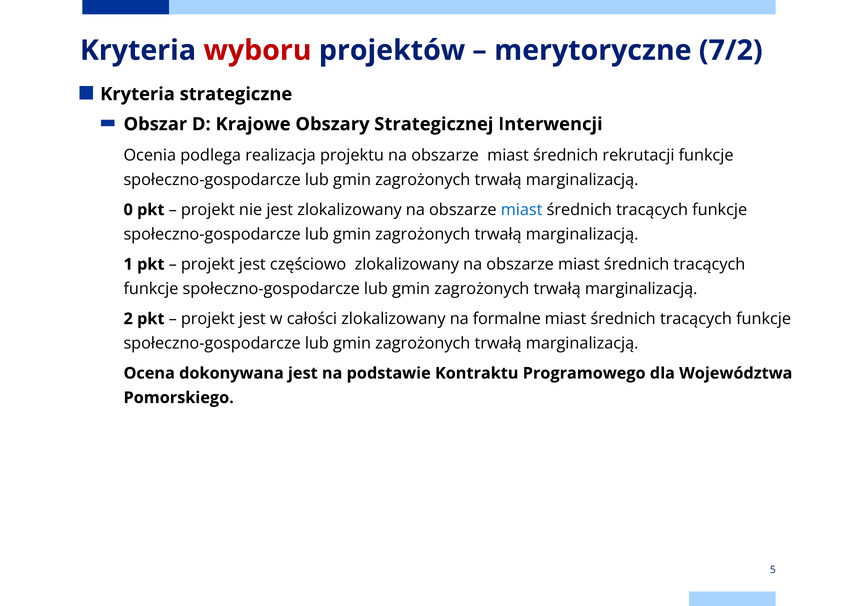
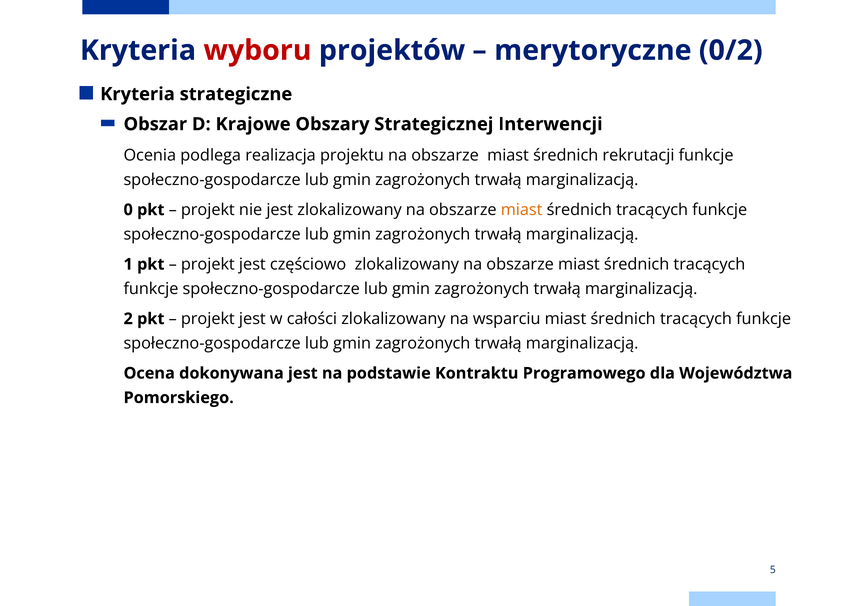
7/2: 7/2 -> 0/2 (731, 50)
miast colour: blue -> orange (522, 210)
formalne: formalne -> wsparciu (507, 319)
